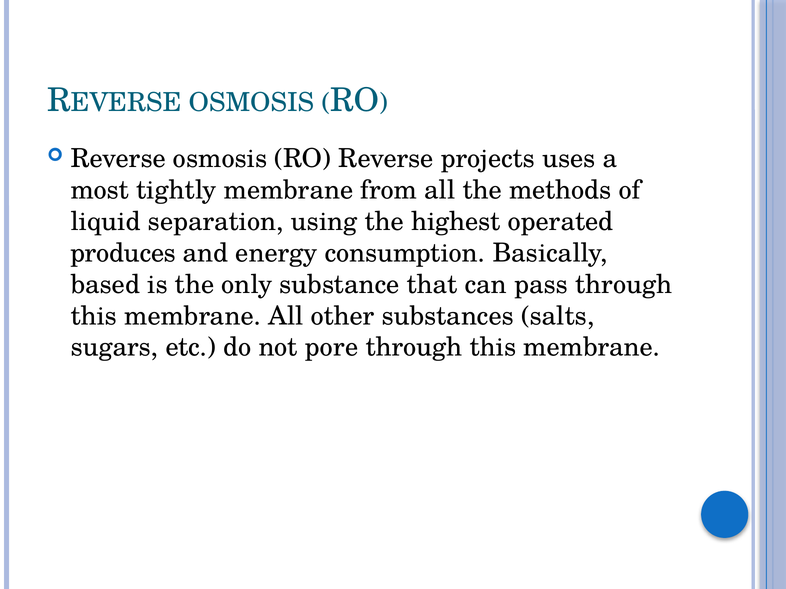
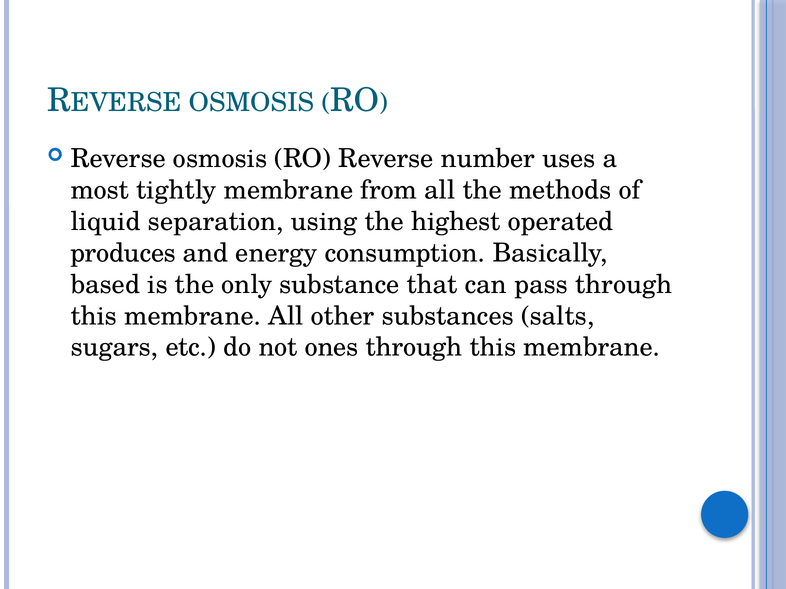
projects: projects -> number (488, 159)
pore: pore -> ones (332, 348)
